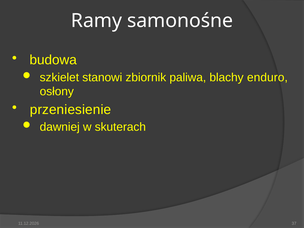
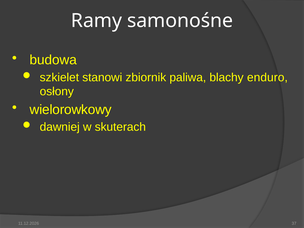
przeniesienie: przeniesienie -> wielorowkowy (71, 110)
